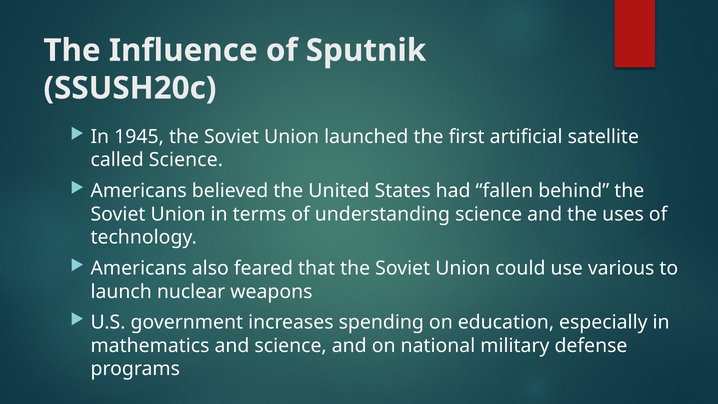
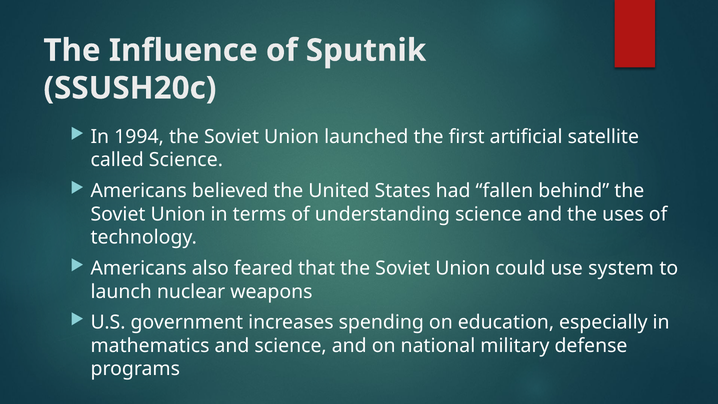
1945: 1945 -> 1994 (139, 137)
various: various -> system (621, 268)
